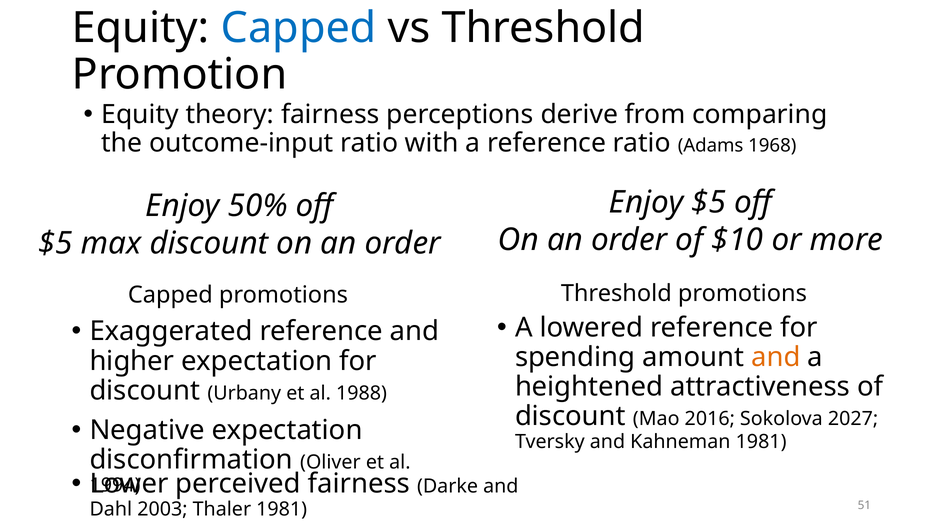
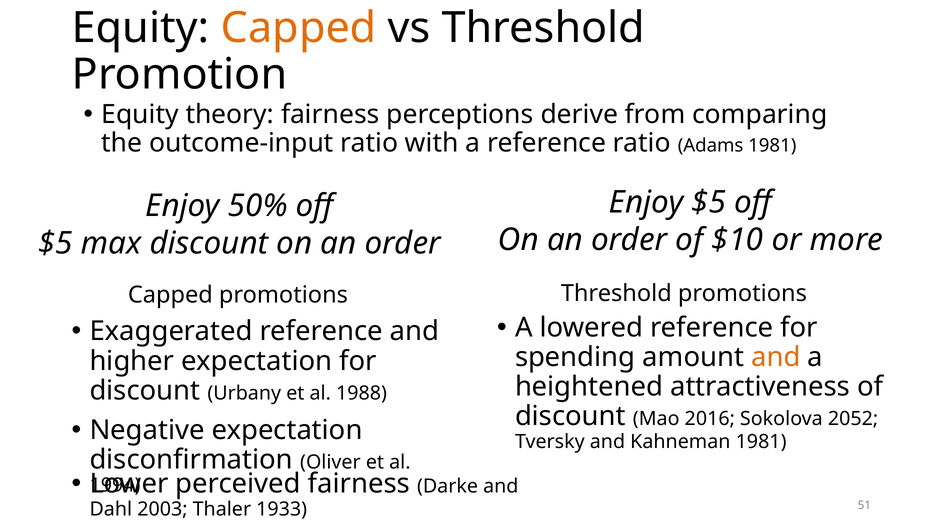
Capped colour: blue -> orange (299, 28)
Adams 1968: 1968 -> 1981 (772, 146)
2027: 2027 -> 2052 (853, 419)
Thaler 1981: 1981 -> 1933 (282, 510)
